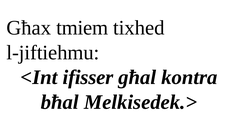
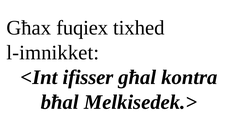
tmiem: tmiem -> fuqiex (82, 28)
l-jiftiehmu: l-jiftiehmu -> l-imnikket (53, 53)
